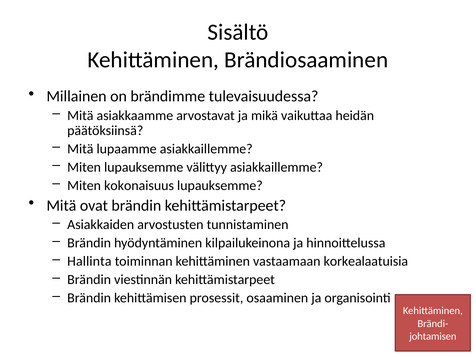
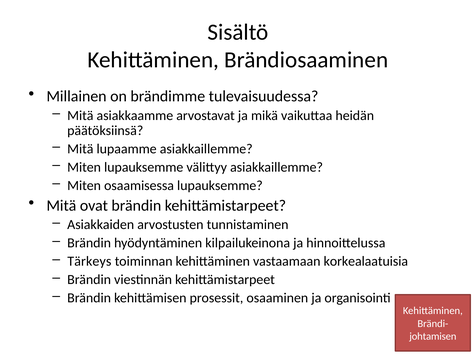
kokonaisuus: kokonaisuus -> osaamisessa (139, 185)
Hallinta: Hallinta -> Tärkeys (89, 261)
